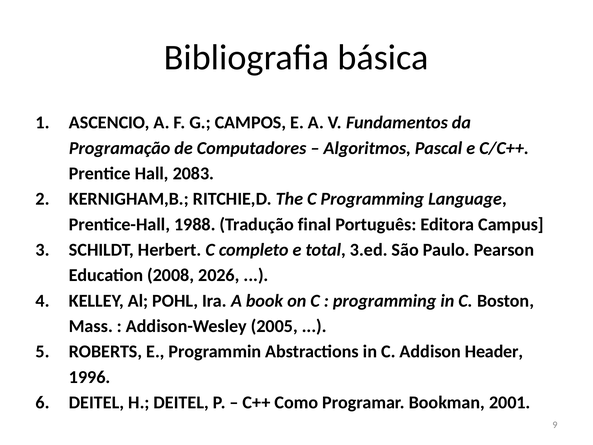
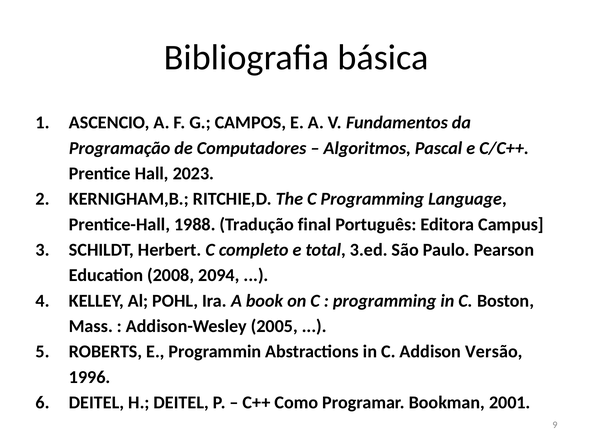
2083: 2083 -> 2023 (193, 173)
2026: 2026 -> 2094 (219, 275)
Header: Header -> Versão (494, 351)
